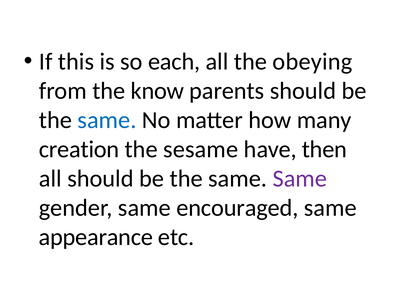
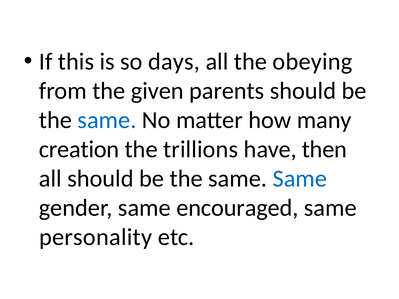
each: each -> days (174, 62)
know: know -> given (157, 91)
sesame: sesame -> trillions (201, 149)
Same colour: purple -> blue (300, 179)
appearance: appearance -> personality (96, 237)
